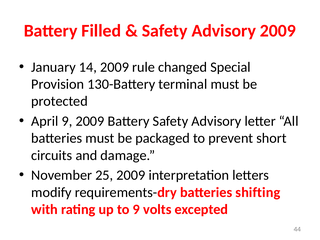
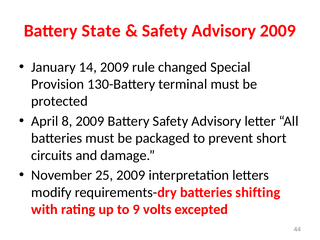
Filled: Filled -> State (101, 31)
April 9: 9 -> 8 (67, 121)
